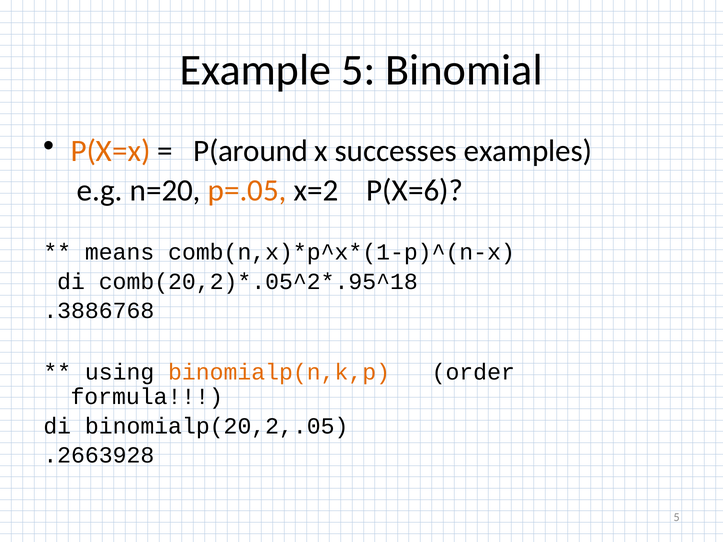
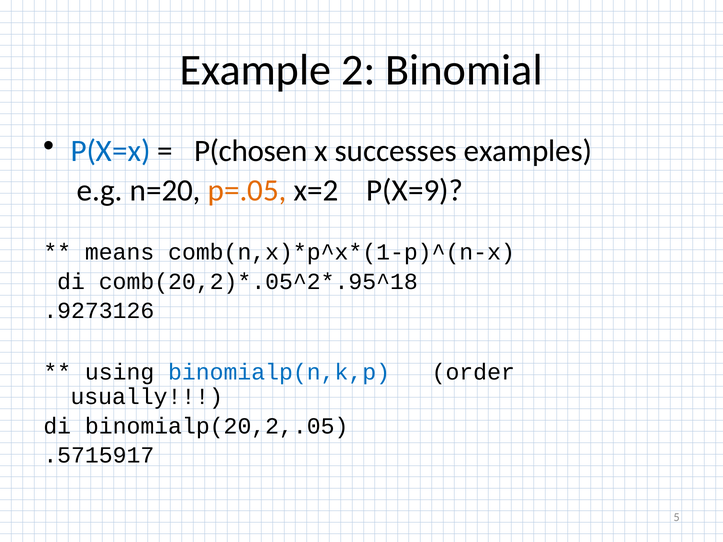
Example 5: 5 -> 2 (358, 70)
P(X=x colour: orange -> blue (110, 151)
P(around: P(around -> P(chosen (251, 151)
P(X=6: P(X=6 -> P(X=9 (415, 190)
.3886768: .3886768 -> .9273126 (99, 311)
binomialp(n,k,p colour: orange -> blue (279, 372)
formula: formula -> usually (147, 397)
.2663928: .2663928 -> .5715917 (99, 456)
